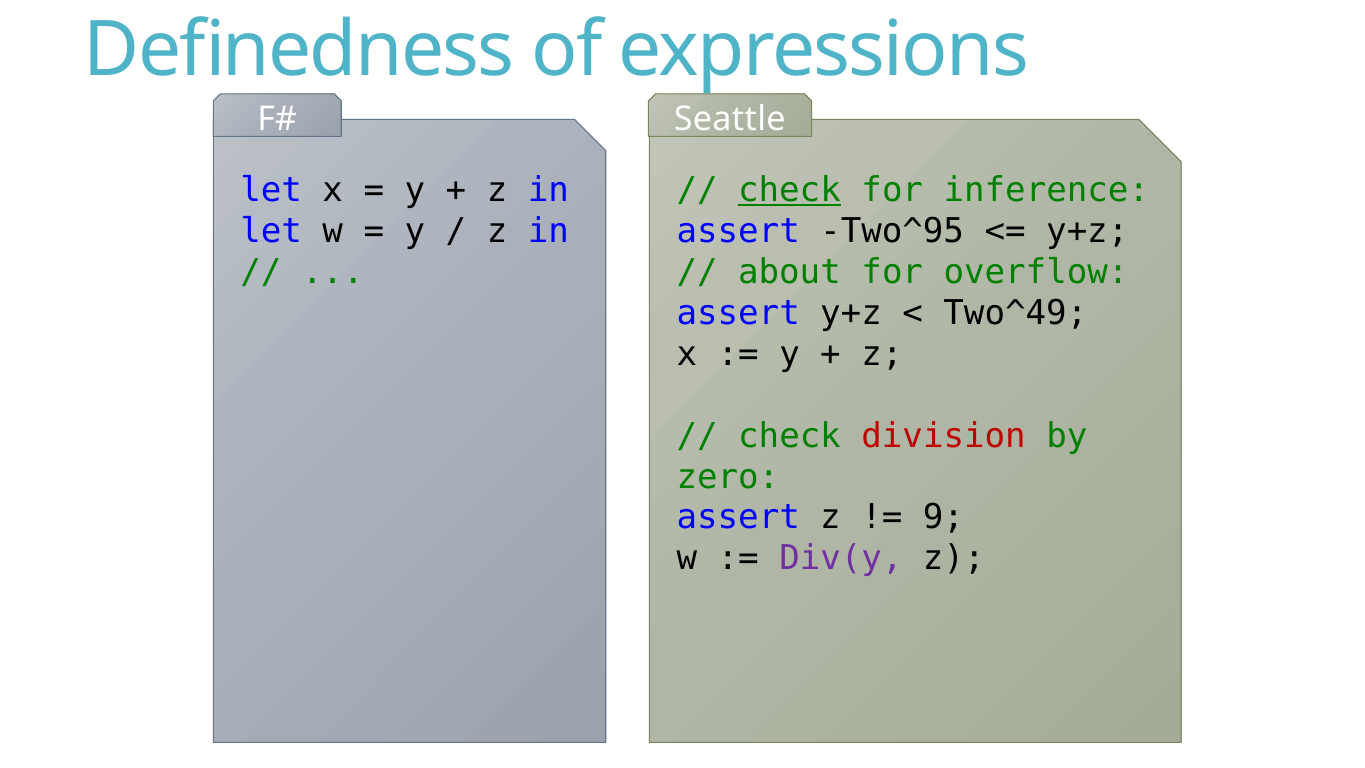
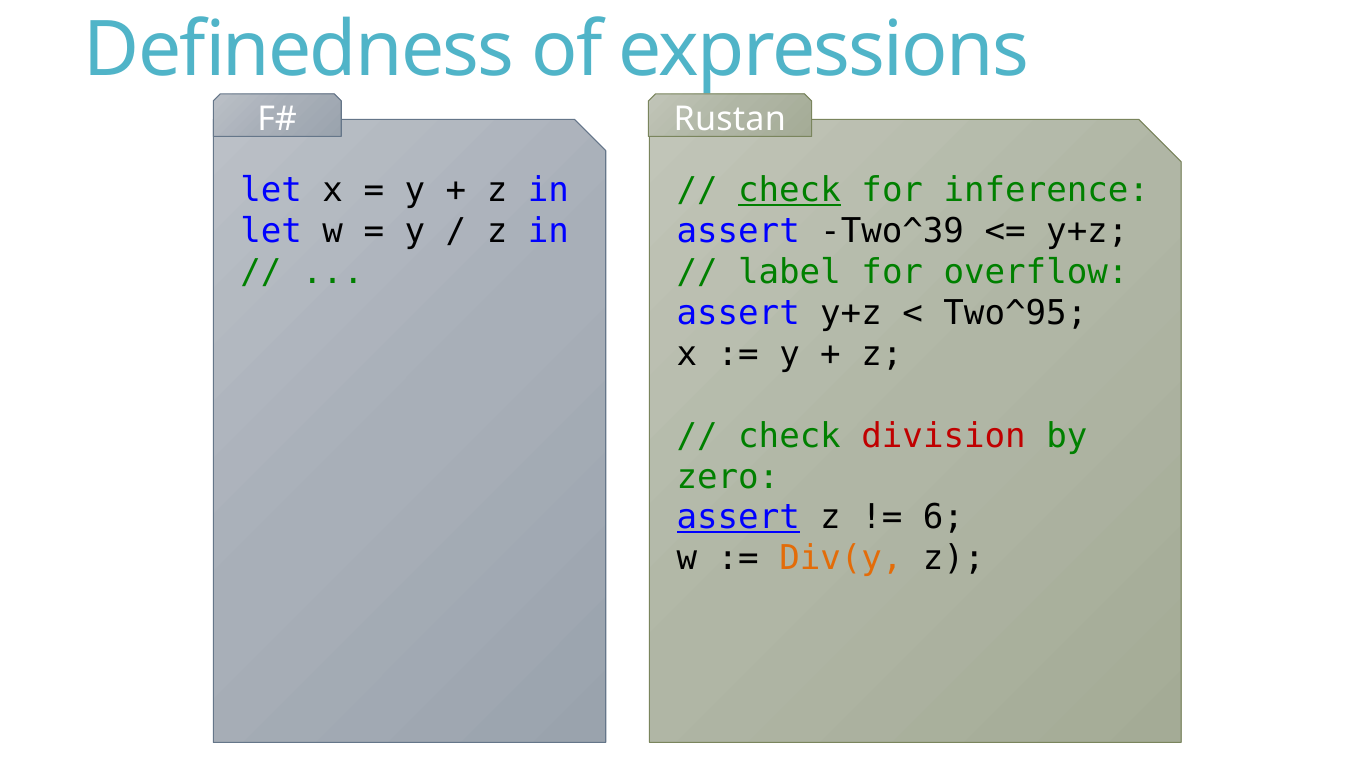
Seattle: Seattle -> Rustan (730, 119)
Two^95: Two^95 -> Two^39 (892, 231)
about: about -> label (790, 272)
Two^49: Two^49 -> Two^95 (1015, 313)
assert underline: none -> present (738, 518)
9: 9 -> 6 (943, 518)
Div(y colour: purple -> orange (841, 559)
